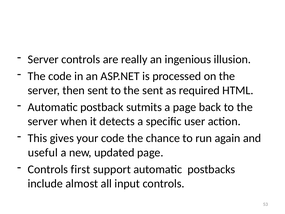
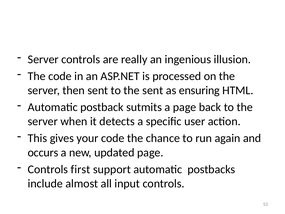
required: required -> ensuring (199, 90)
useful: useful -> occurs (43, 152)
